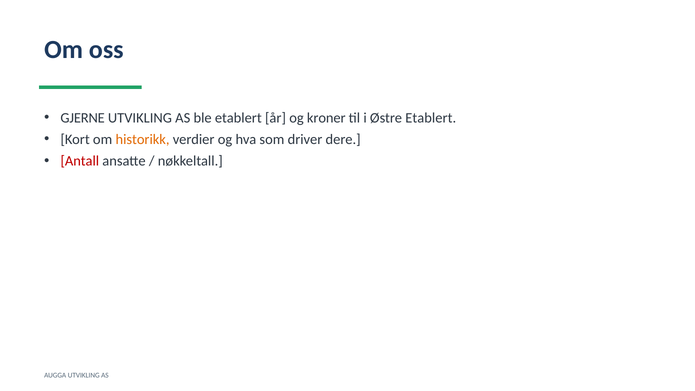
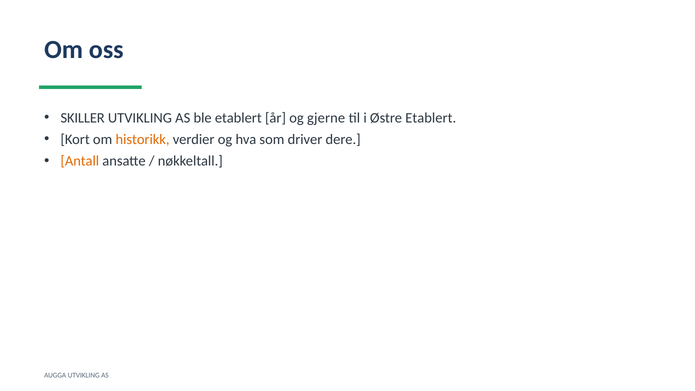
GJERNE: GJERNE -> SKILLER (83, 118)
kroner: kroner -> gjerne (326, 118)
Antall colour: red -> orange (80, 161)
